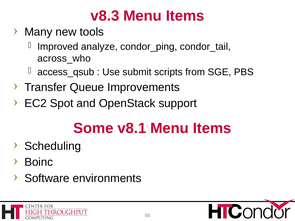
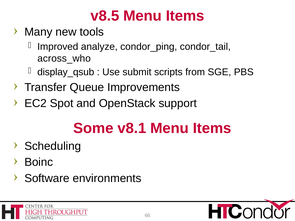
v8.3: v8.3 -> v8.5 (105, 16)
access_qsub: access_qsub -> display_qsub (66, 72)
